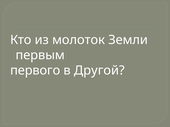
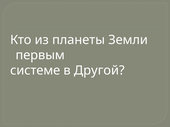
молоток: молоток -> планеты (79, 40)
первого: первого -> системе (35, 71)
